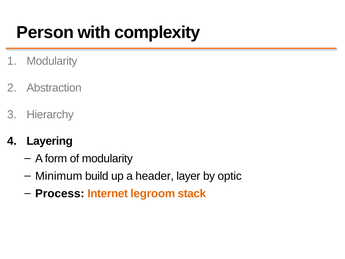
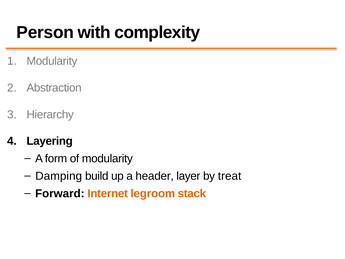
Minimum: Minimum -> Damping (59, 176)
optic: optic -> treat (230, 176)
Process: Process -> Forward (60, 193)
